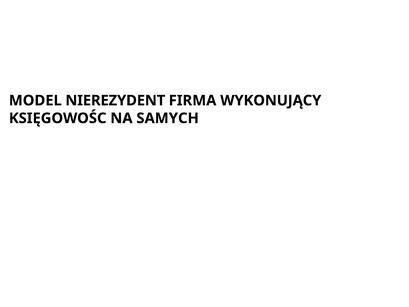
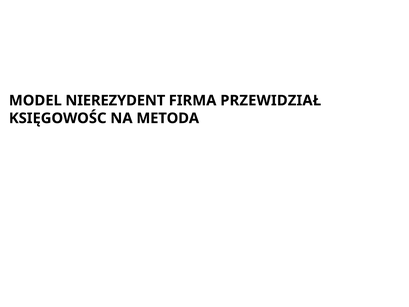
WYKONUJĄCY: WYKONUJĄCY -> PRZEWIDZIAŁ (271, 100)
SAMYCH: SAMYCH -> METODA (168, 118)
